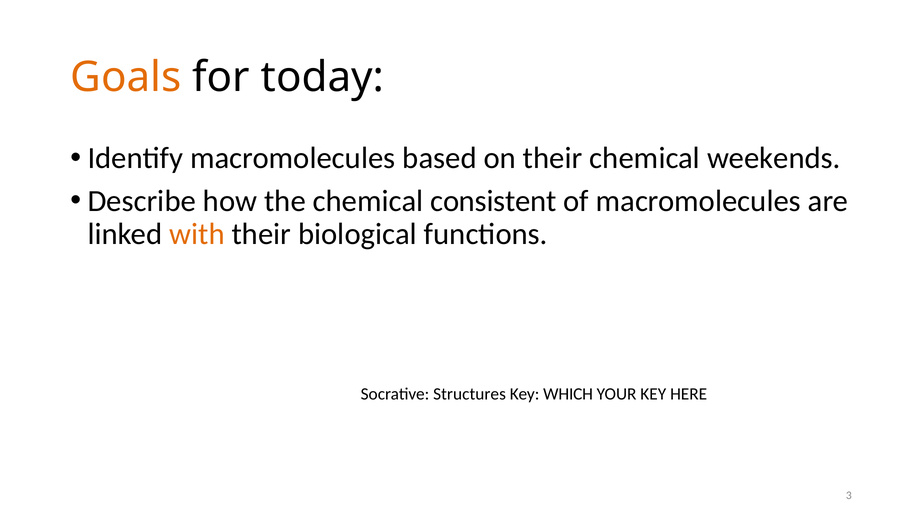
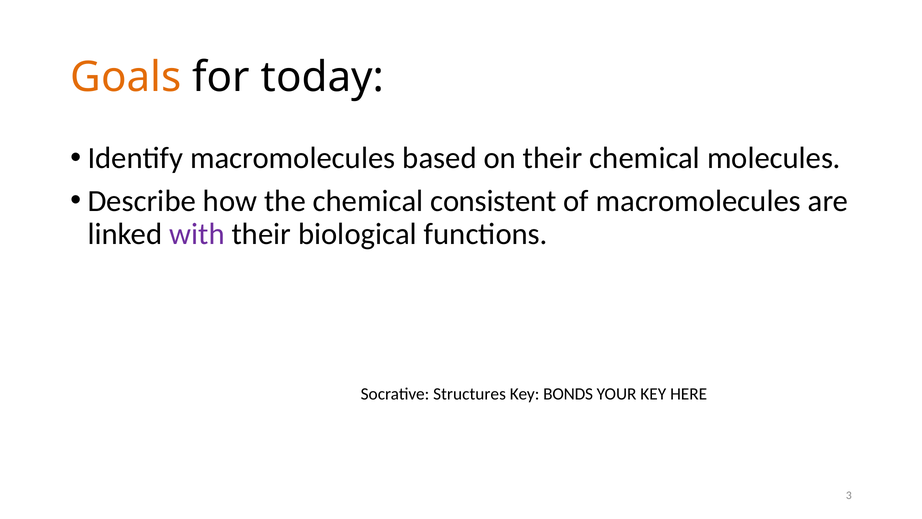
weekends: weekends -> molecules (774, 158)
with colour: orange -> purple (197, 234)
WHICH: WHICH -> BONDS (568, 394)
